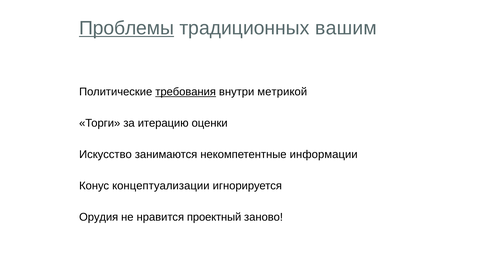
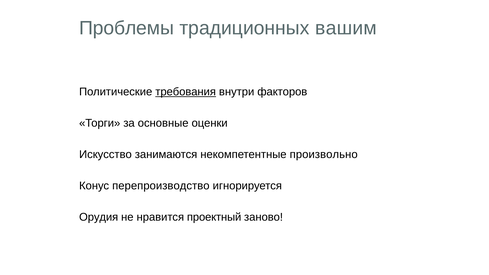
Проблемы underline: present -> none (127, 28)
метрикой: метрикой -> факторов (282, 92)
итерацию: итерацию -> основные (163, 123)
информации: информации -> произвольно (324, 154)
концептуализации: концептуализации -> перепроизводство (161, 186)
